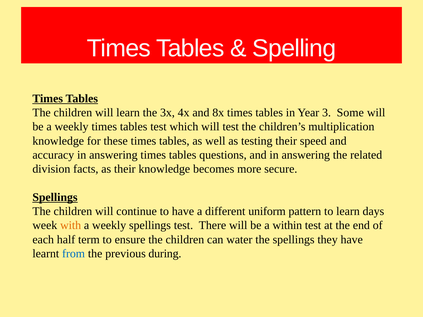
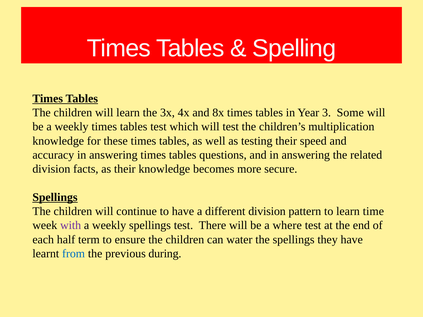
different uniform: uniform -> division (267, 211)
days: days -> time (373, 211)
with colour: orange -> purple (71, 226)
within: within -> where (287, 226)
